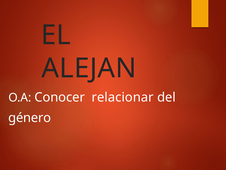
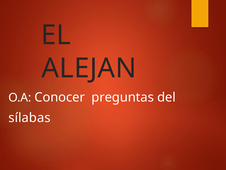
relacionar: relacionar -> preguntas (123, 97)
género: género -> sílabas (30, 117)
